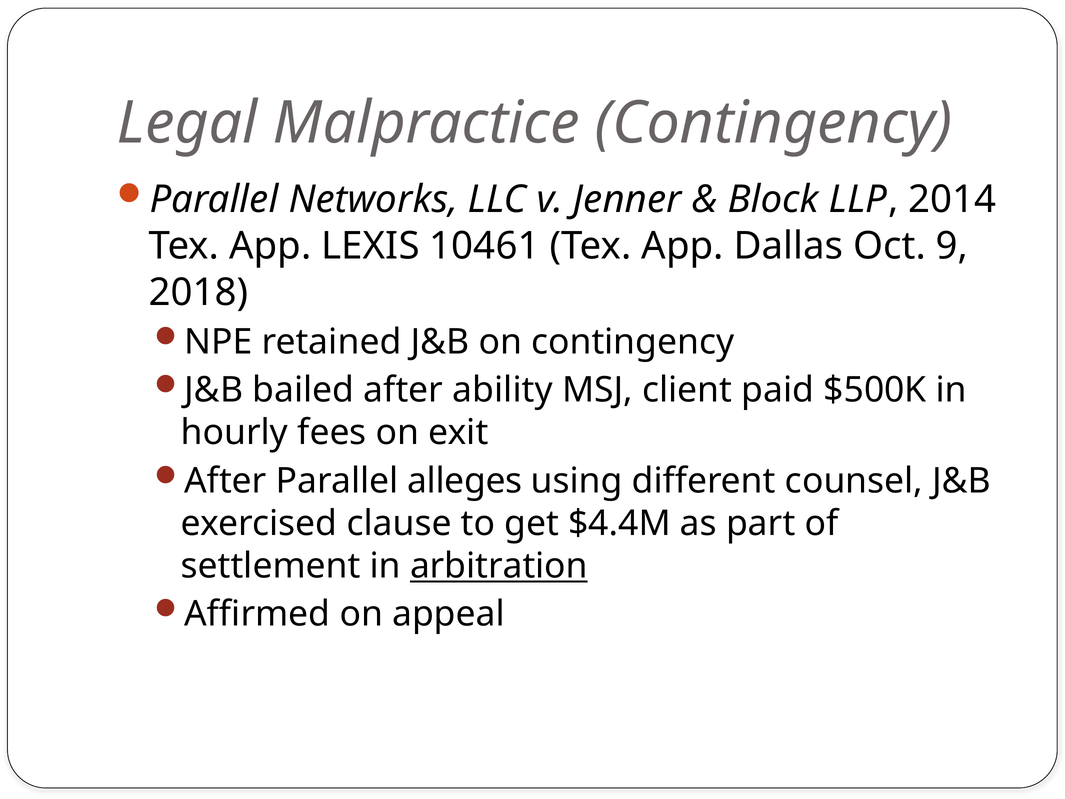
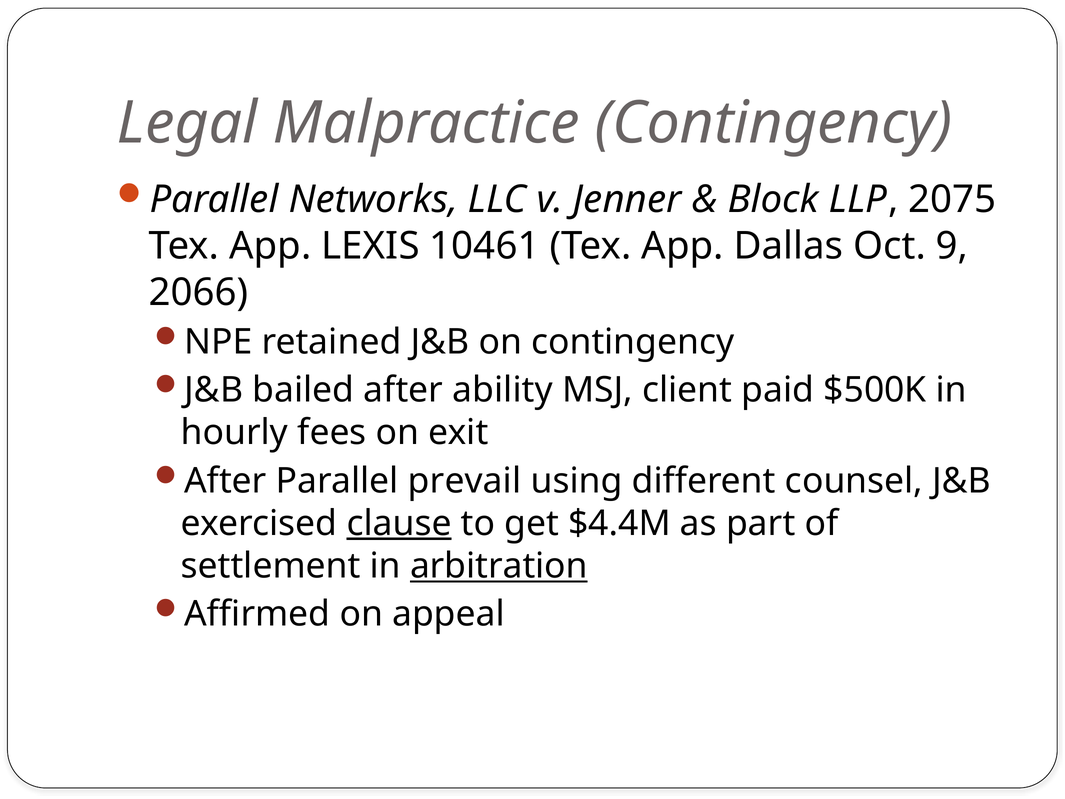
2014: 2014 -> 2075 (952, 200)
2018: 2018 -> 2066 (199, 292)
alleges: alleges -> prevail (465, 481)
clause underline: none -> present (399, 523)
